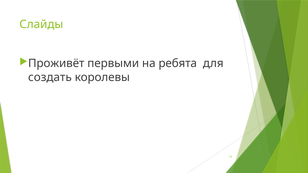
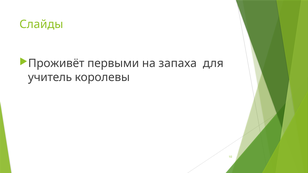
ребята: ребята -> запаха (178, 63)
создать: создать -> учитель (50, 77)
